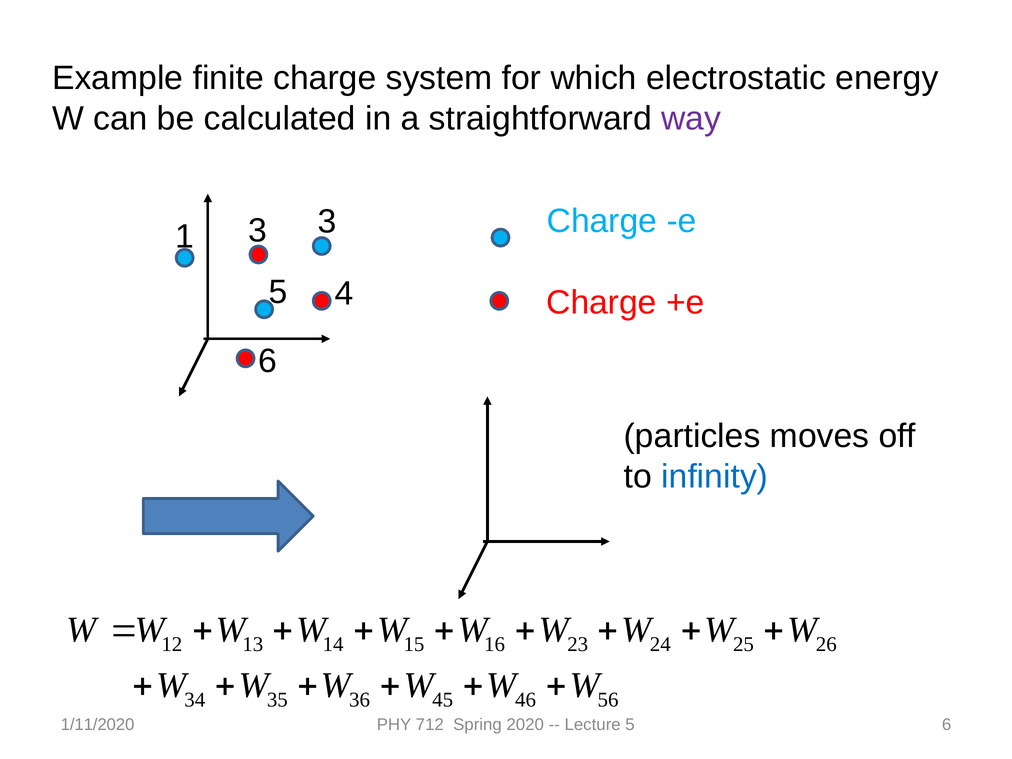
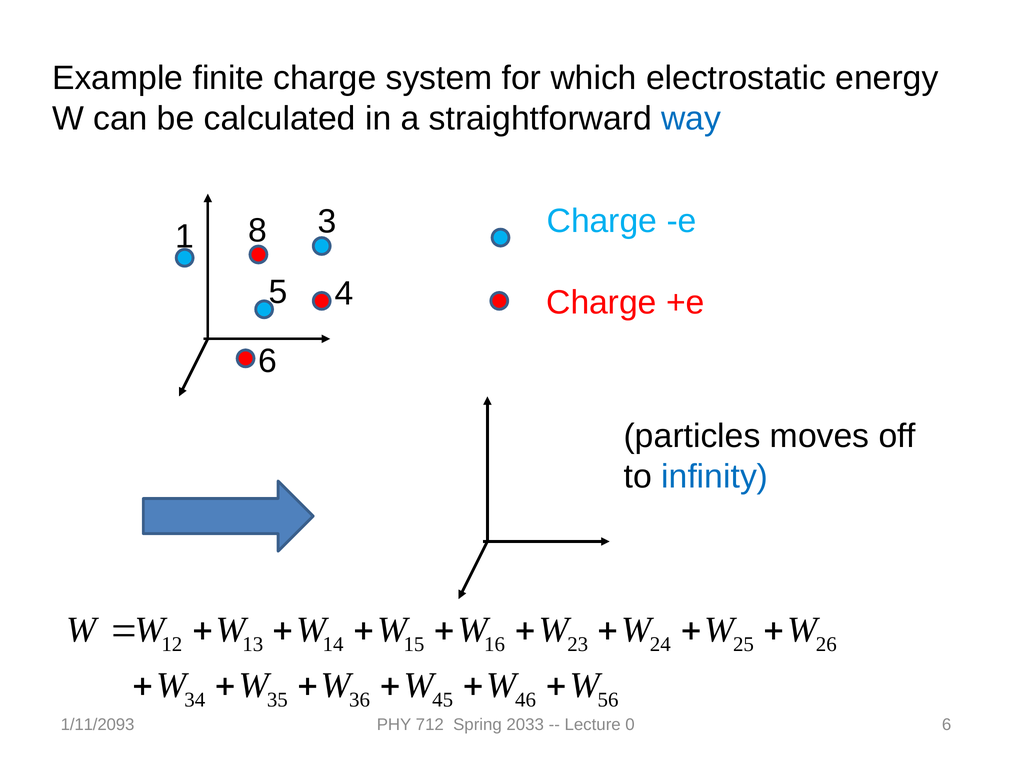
way colour: purple -> blue (691, 119)
1 3: 3 -> 8 (258, 231)
1/11/2020: 1/11/2020 -> 1/11/2093 (98, 725)
2020: 2020 -> 2033 (525, 725)
Lecture 5: 5 -> 0 (630, 725)
